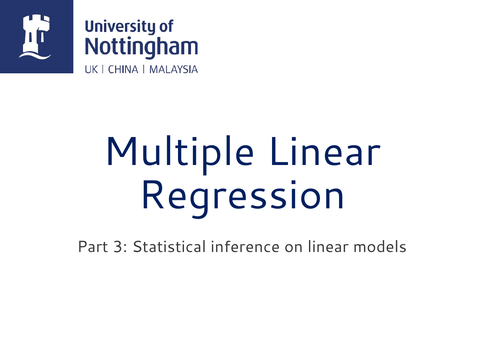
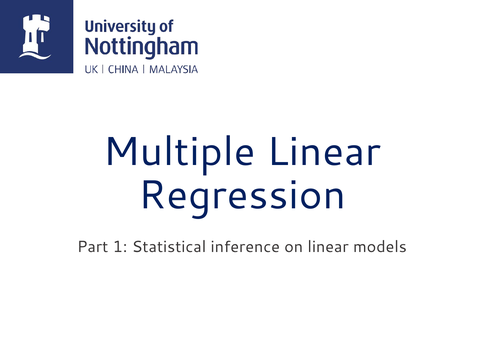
3: 3 -> 1 (120, 247)
